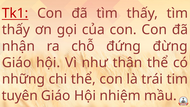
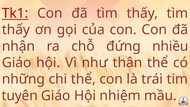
đừng: đừng -> nhiều (170, 46)
